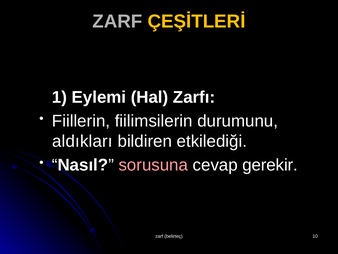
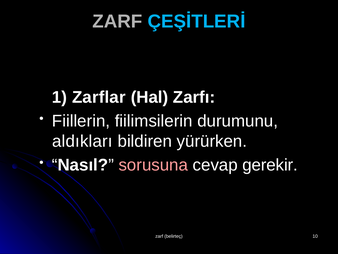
ÇEŞİTLERİ colour: yellow -> light blue (197, 21)
Eylemi: Eylemi -> Zarflar (99, 97)
etkilediği: etkilediği -> yürürken (212, 141)
